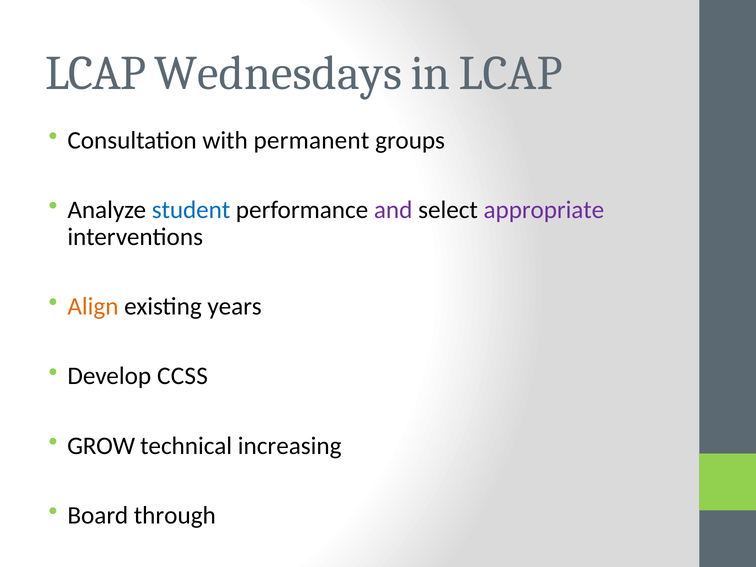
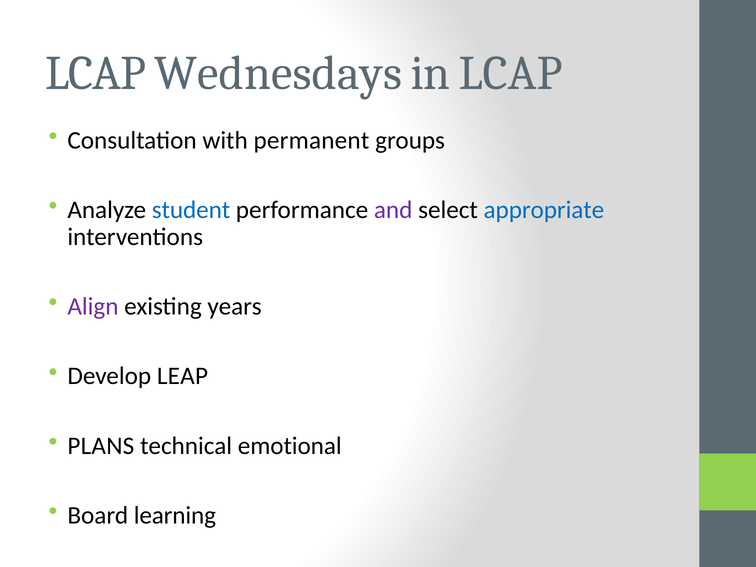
appropriate colour: purple -> blue (544, 210)
Align colour: orange -> purple (93, 307)
CCSS: CCSS -> LEAP (182, 376)
GROW: GROW -> PLANS (101, 446)
increasing: increasing -> emotional (290, 446)
through: through -> learning (175, 515)
